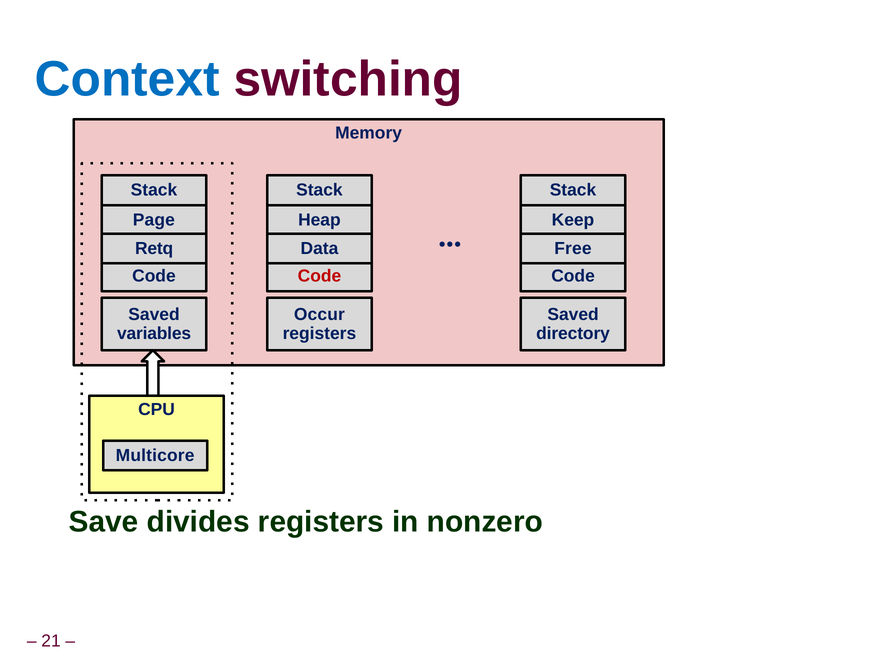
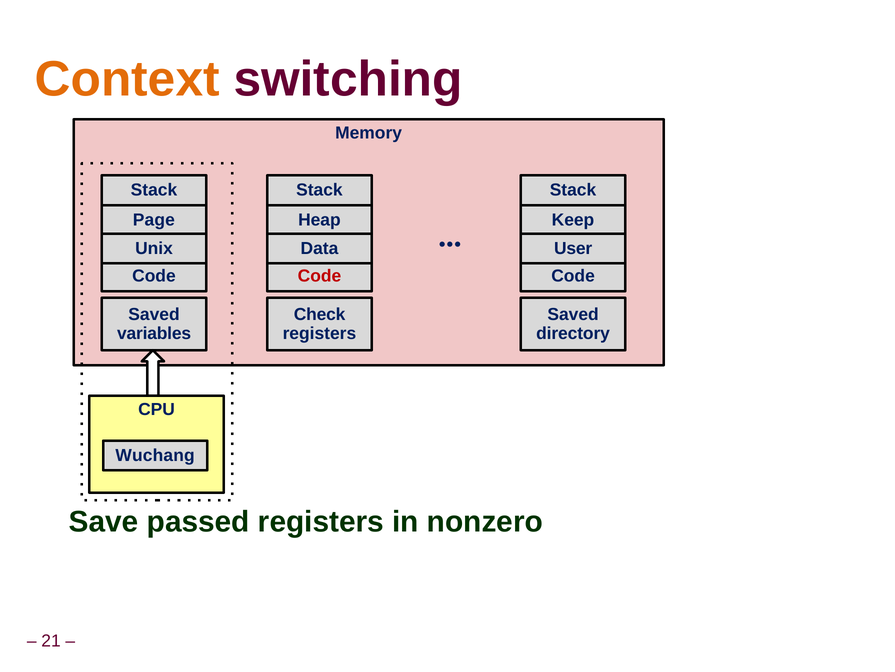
Context colour: blue -> orange (127, 79)
Retq: Retq -> Unix (154, 248)
Free: Free -> User (573, 248)
Occur: Occur -> Check (320, 314)
Multicore: Multicore -> Wuchang (155, 455)
divides: divides -> passed (198, 521)
